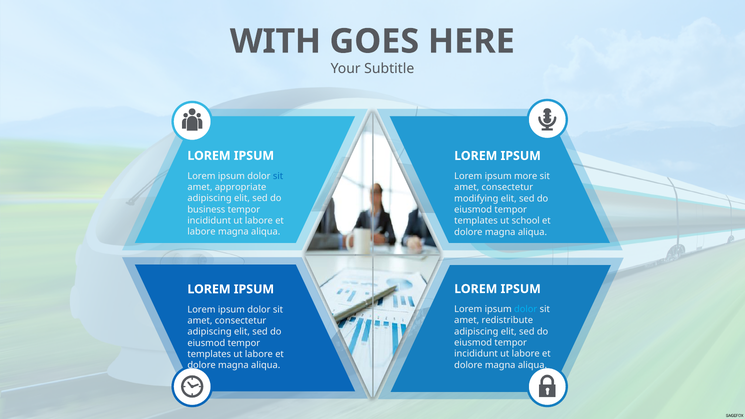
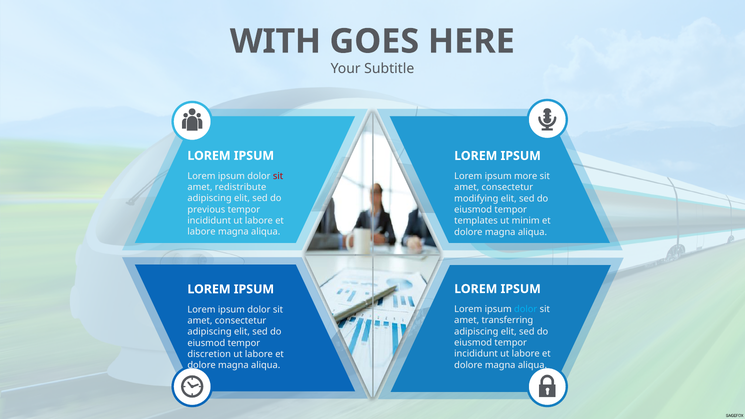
sit colour: blue -> red (278, 176)
appropriate: appropriate -> redistribute (241, 187)
business: business -> previous (206, 210)
school: school -> minim (526, 221)
redistribute: redistribute -> transferring (507, 320)
templates: templates -> discretion (209, 354)
